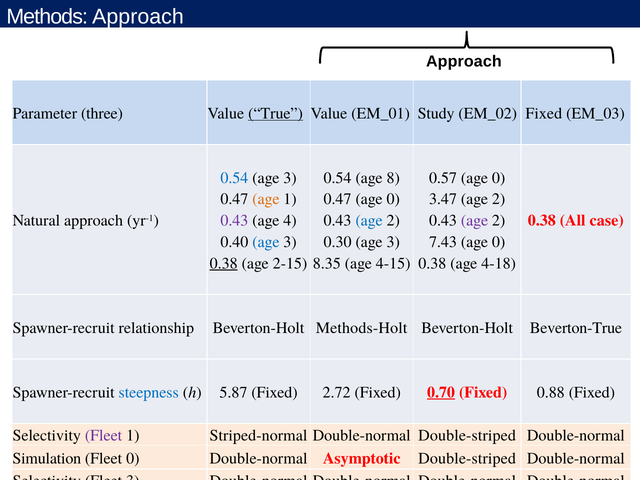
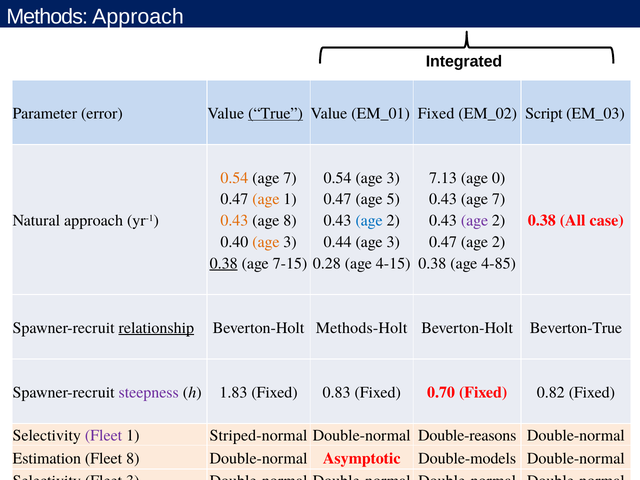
Approach: Approach -> Integrated (464, 61)
three: three -> error (102, 113)
Study: Study -> Fixed (436, 113)
Fixed: Fixed -> Script (544, 113)
0.54 colour: blue -> orange (234, 178)
3: 3 -> 7 (290, 178)
0.54 age 8: 8 -> 3 (393, 178)
0.57: 0.57 -> 7.13 (443, 178)
0.47 age 0: 0 -> 5 (393, 199)
3.47: 3.47 -> 0.43 (443, 199)
2: 2 -> 7 (499, 199)
0.43 colour: purple -> orange (234, 221)
age 4: 4 -> 8 (290, 221)
age colour: blue -> orange (266, 242)
0.30: 0.30 -> 0.44 (338, 242)
7.43: 7.43 -> 0.47 (443, 242)
0: 0 -> 2 (499, 242)
2-15: 2-15 -> 7-15 (290, 263)
8.35: 8.35 -> 0.28 (327, 263)
4-18: 4-18 -> 4-85 (499, 263)
relationship underline: none -> present (156, 328)
steepness colour: blue -> purple (149, 392)
5.87: 5.87 -> 1.83 (233, 392)
2.72: 2.72 -> 0.83 (337, 392)
0.70 underline: present -> none (441, 392)
0.88: 0.88 -> 0.82 (551, 392)
Double-normal Double-striped: Double-striped -> Double-reasons (467, 435)
Simulation: Simulation -> Estimation (47, 458)
Fleet 0: 0 -> 8 (133, 458)
Asymptotic Double-striped: Double-striped -> Double-models (467, 458)
